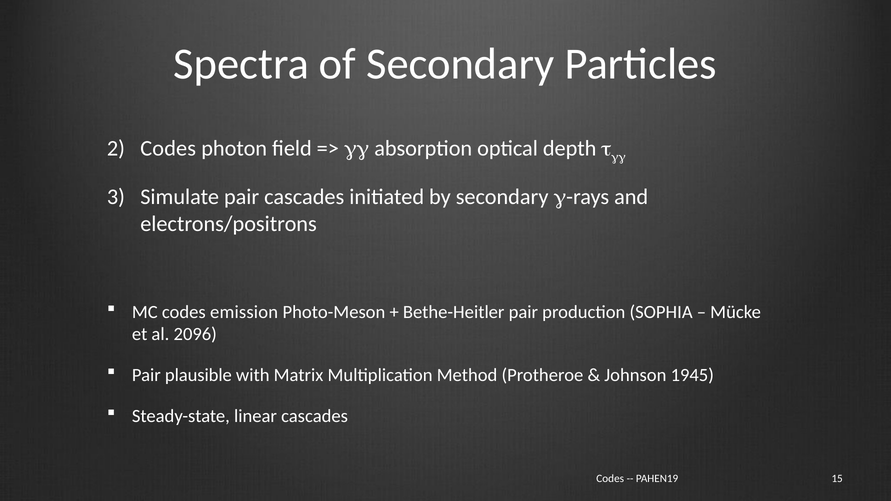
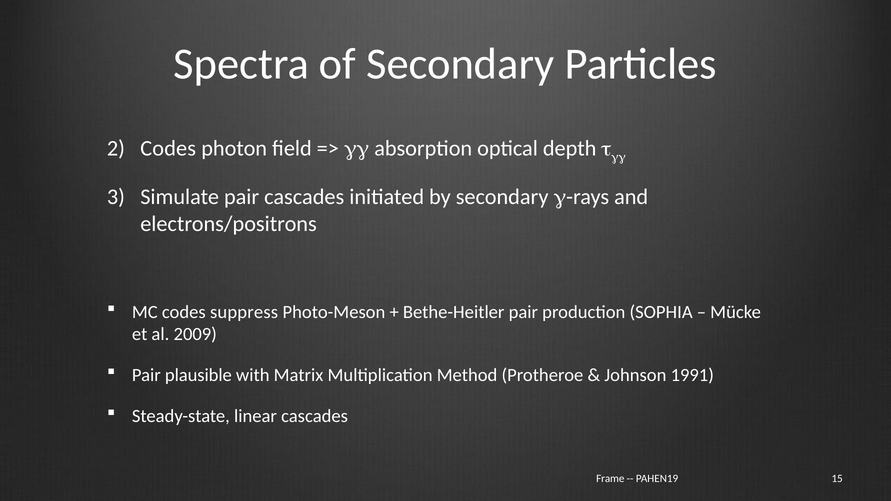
emission: emission -> suppress (244, 312)
2096: 2096 -> 2009 (195, 334)
1945: 1945 -> 1991 (692, 375)
Codes: Codes -> Frame (610, 479)
